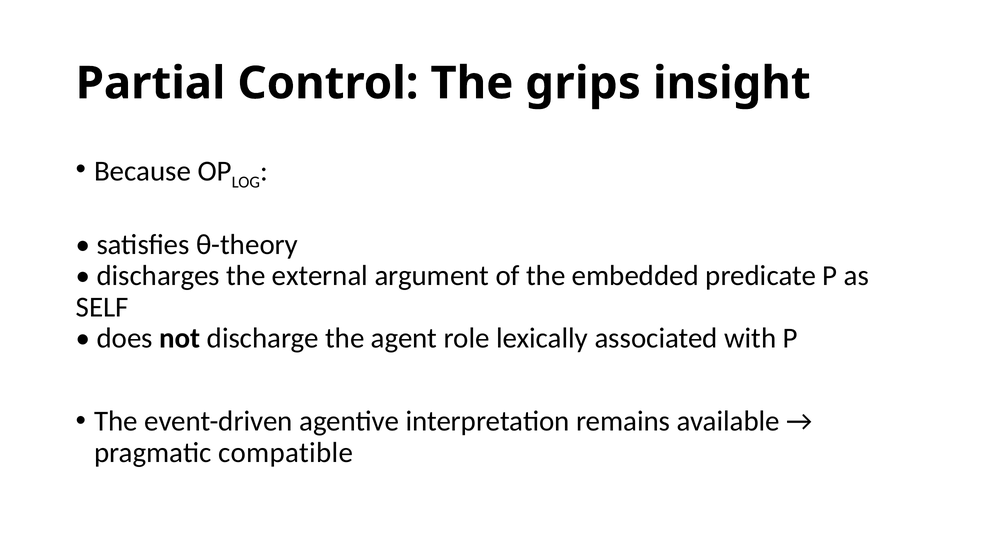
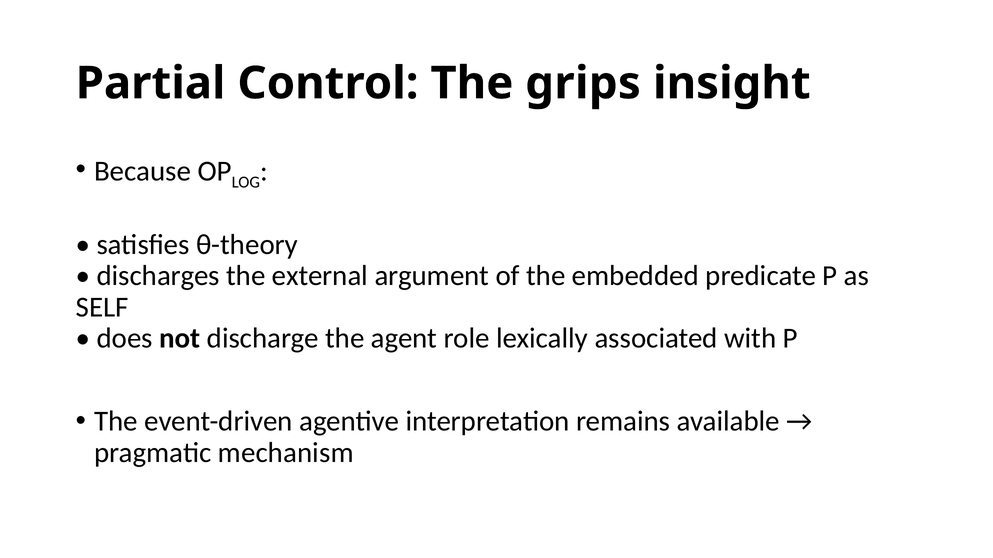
compatible: compatible -> mechanism (286, 453)
